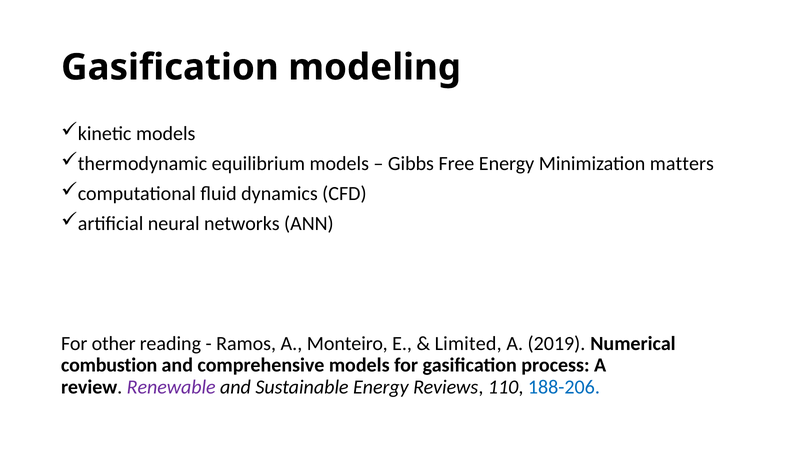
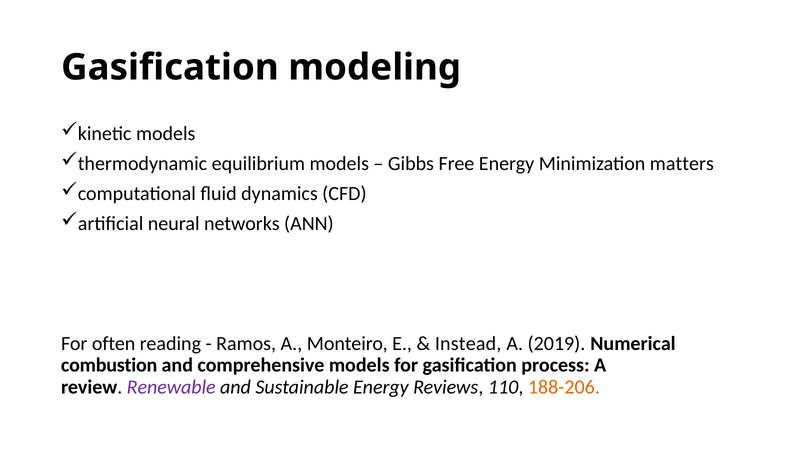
other: other -> often (114, 343)
Limited: Limited -> Instead (468, 343)
188-206 colour: blue -> orange (564, 387)
